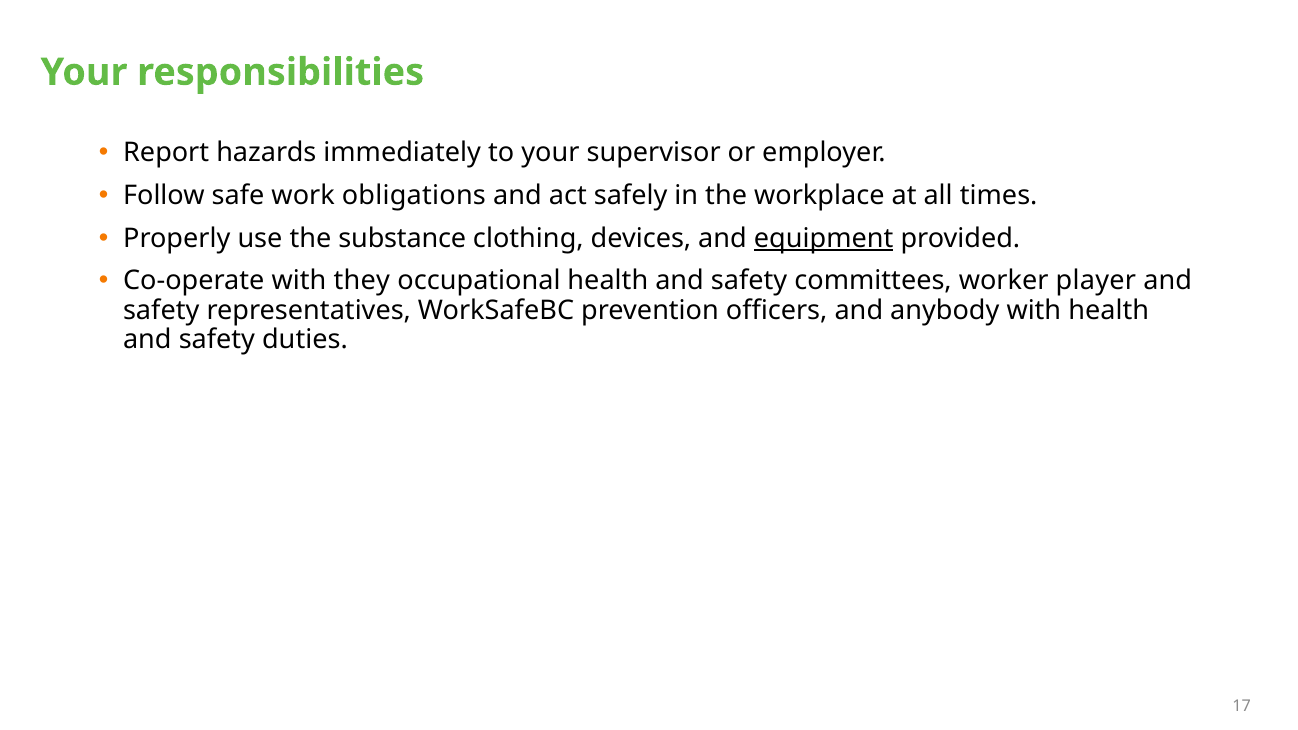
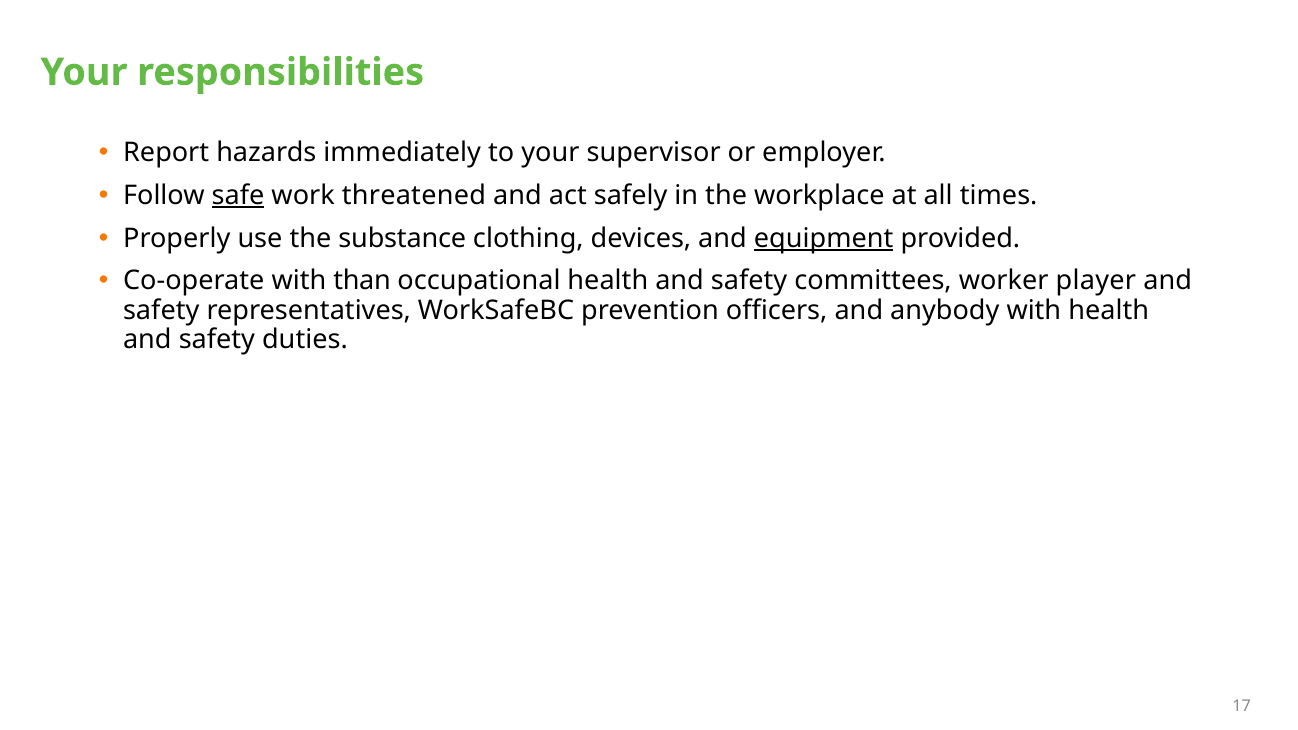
safe underline: none -> present (238, 196)
obligations: obligations -> threatened (414, 196)
they: they -> than (362, 281)
